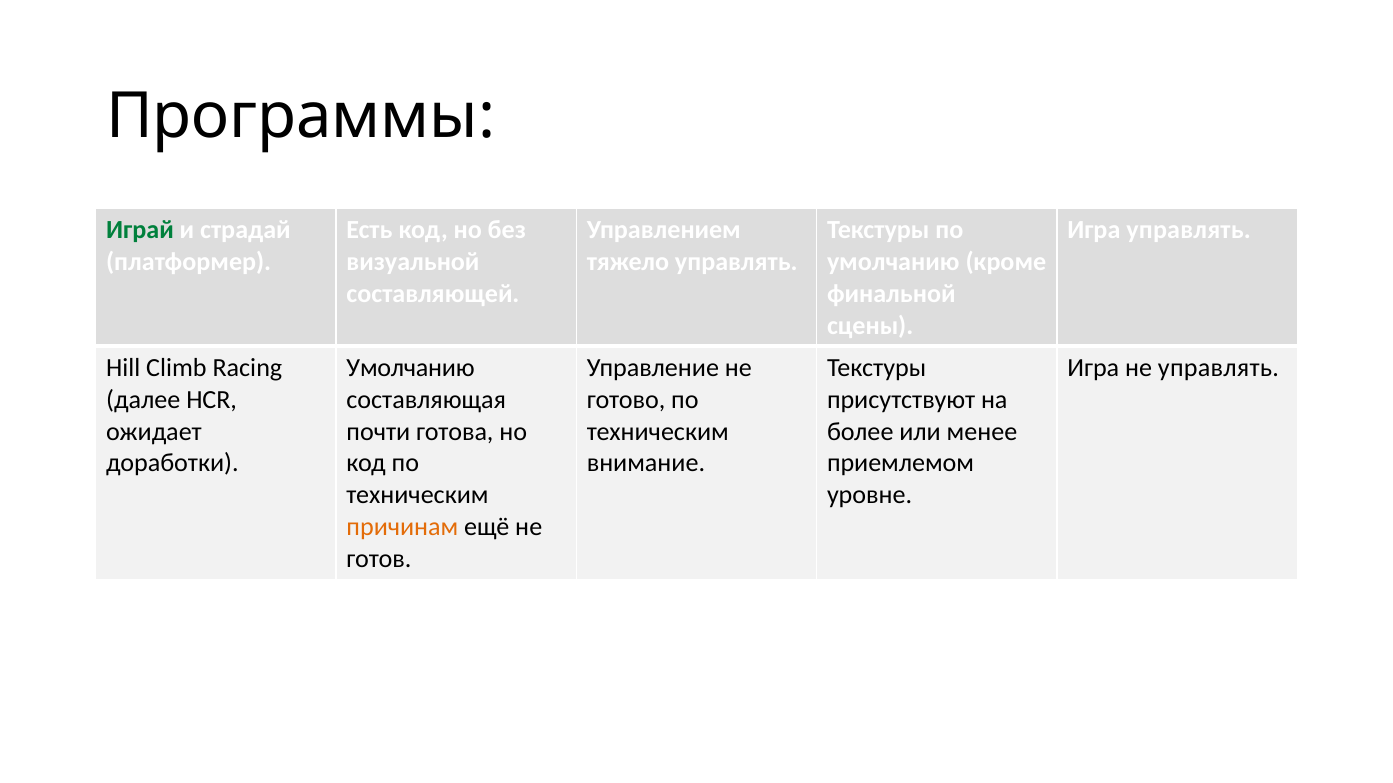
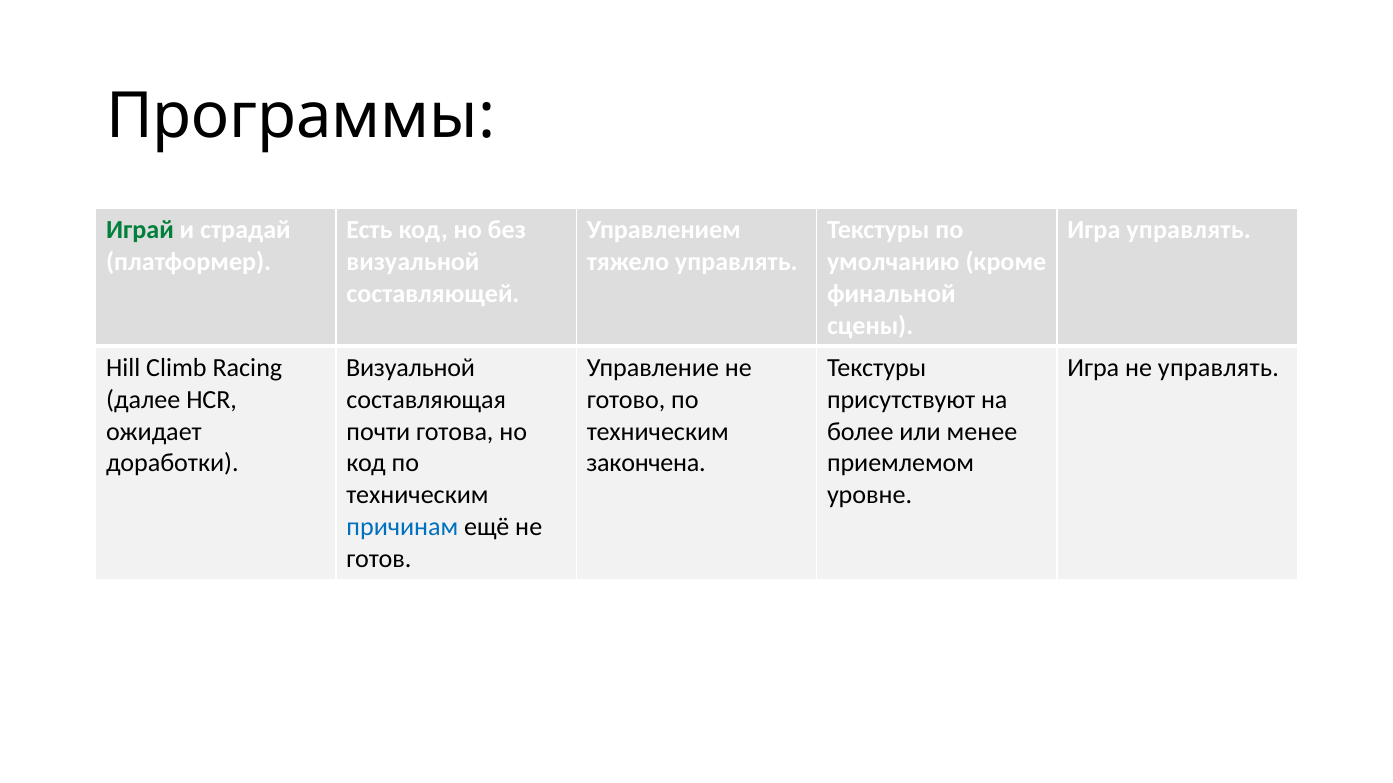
Умолчанию: Умолчанию -> Визуальной (411, 368)
внимание: внимание -> закончена (646, 464)
причинам colour: orange -> blue (402, 527)
